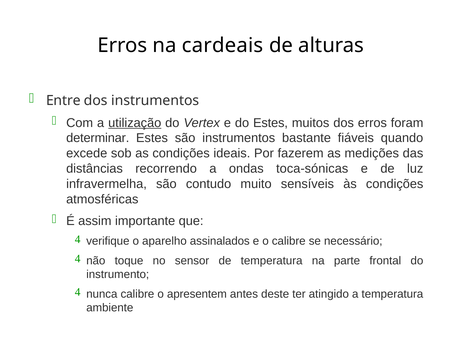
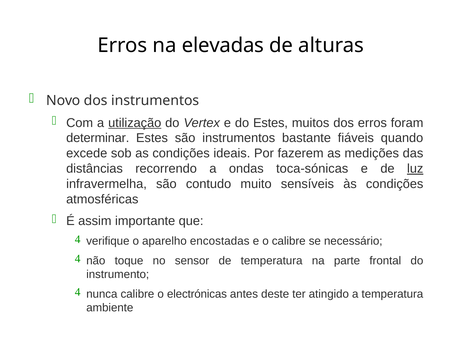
cardeais: cardeais -> elevadas (223, 45)
Entre: Entre -> Novo (63, 100)
luz underline: none -> present (415, 168)
assinalados: assinalados -> encostadas (220, 241)
apresentem: apresentem -> electrónicas (197, 293)
